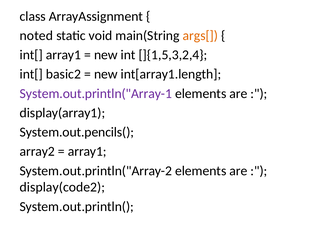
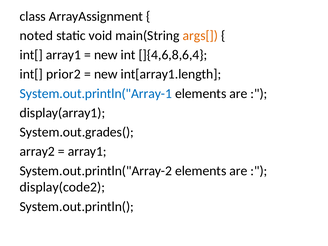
]{1,5,3,2,4: ]{1,5,3,2,4 -> ]{4,6,8,6,4 (173, 55)
basic2: basic2 -> prior2 (63, 74)
System.out.println("Array-1 colour: purple -> blue (96, 94)
System.out.pencils(: System.out.pencils( -> System.out.grades( (77, 132)
